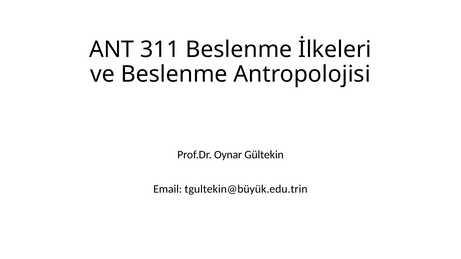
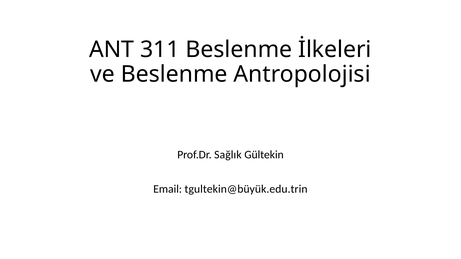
Oynar: Oynar -> Sağlık (228, 155)
